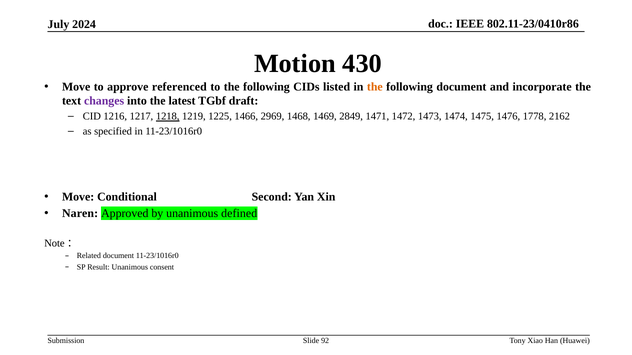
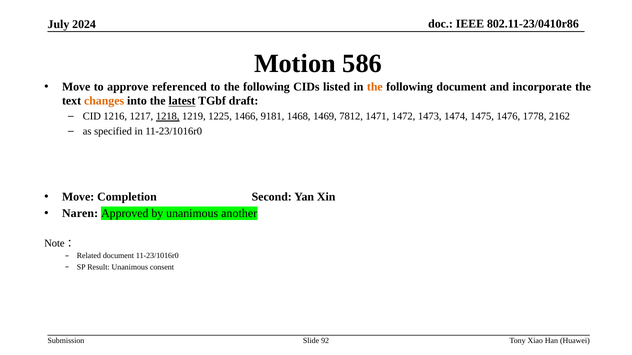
430: 430 -> 586 (362, 63)
changes colour: purple -> orange (104, 101)
latest underline: none -> present (182, 101)
2969: 2969 -> 9181 (273, 117)
2849: 2849 -> 7812 (351, 117)
Conditional: Conditional -> Completion (127, 197)
defined: defined -> another (239, 214)
